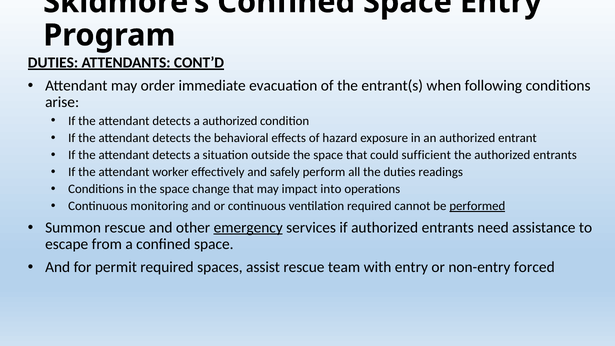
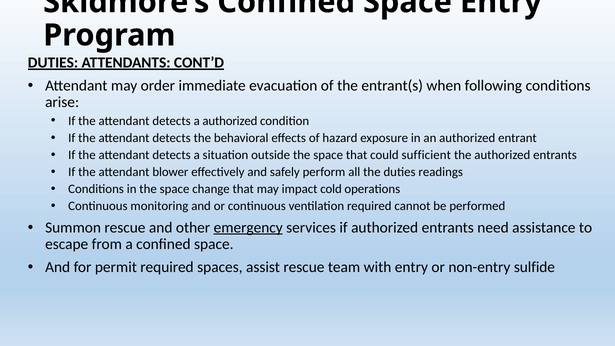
worker: worker -> blower (170, 172)
into: into -> cold (331, 189)
performed underline: present -> none (477, 206)
forced: forced -> sulfide (534, 267)
